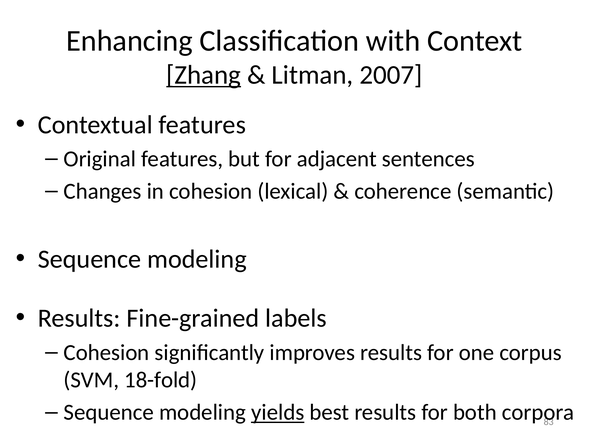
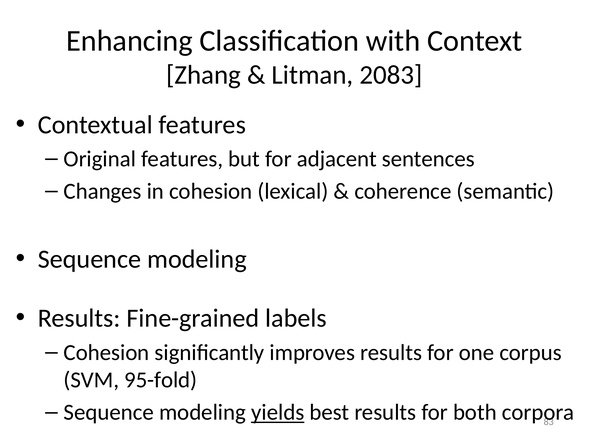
Zhang underline: present -> none (204, 75)
2007: 2007 -> 2083 (391, 75)
18-fold: 18-fold -> 95-fold (161, 380)
